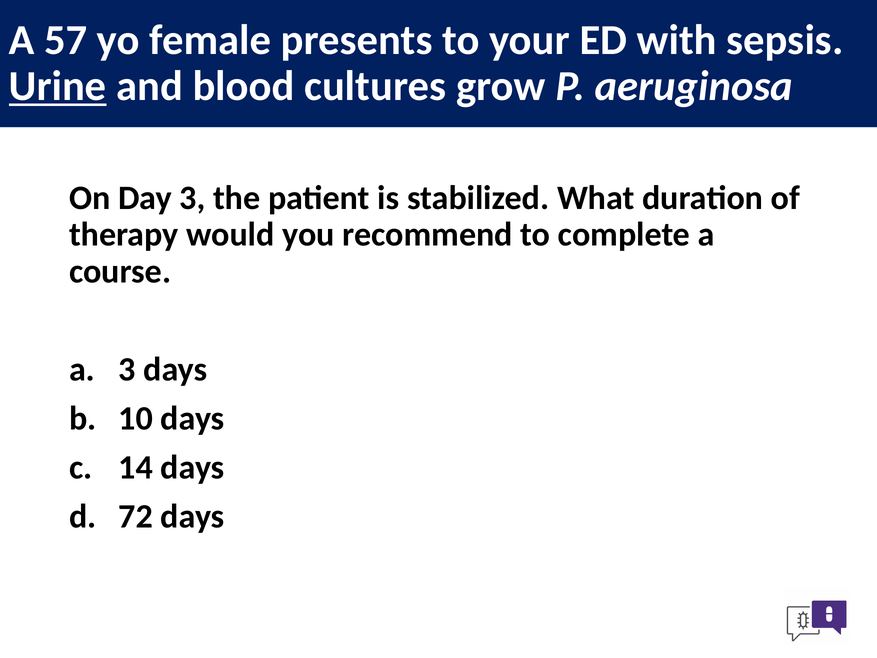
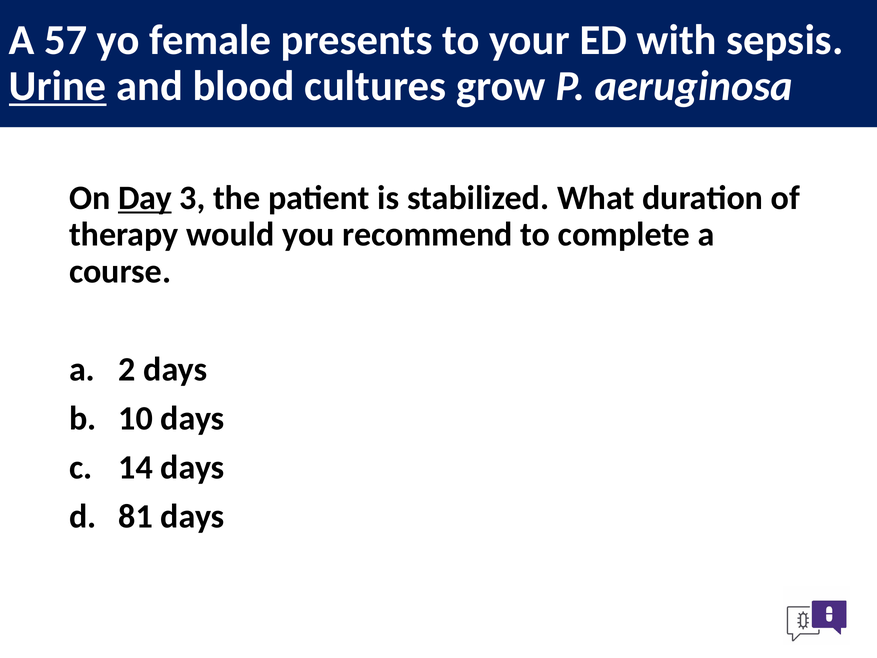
Day underline: none -> present (145, 198)
a 3: 3 -> 2 (127, 369)
72: 72 -> 81 (136, 517)
